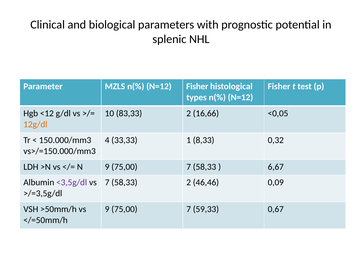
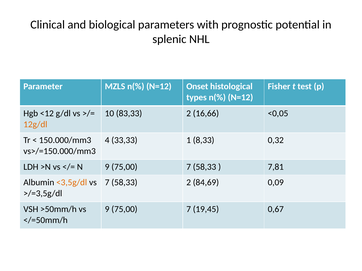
MZLS n(% N=12 Fisher: Fisher -> Onset (197, 87)
6,67: 6,67 -> 7,81 (276, 167)
<3,5g/dl colour: purple -> orange (72, 183)
46,46: 46,46 -> 84,69 (206, 183)
59,33: 59,33 -> 19,45 (206, 210)
